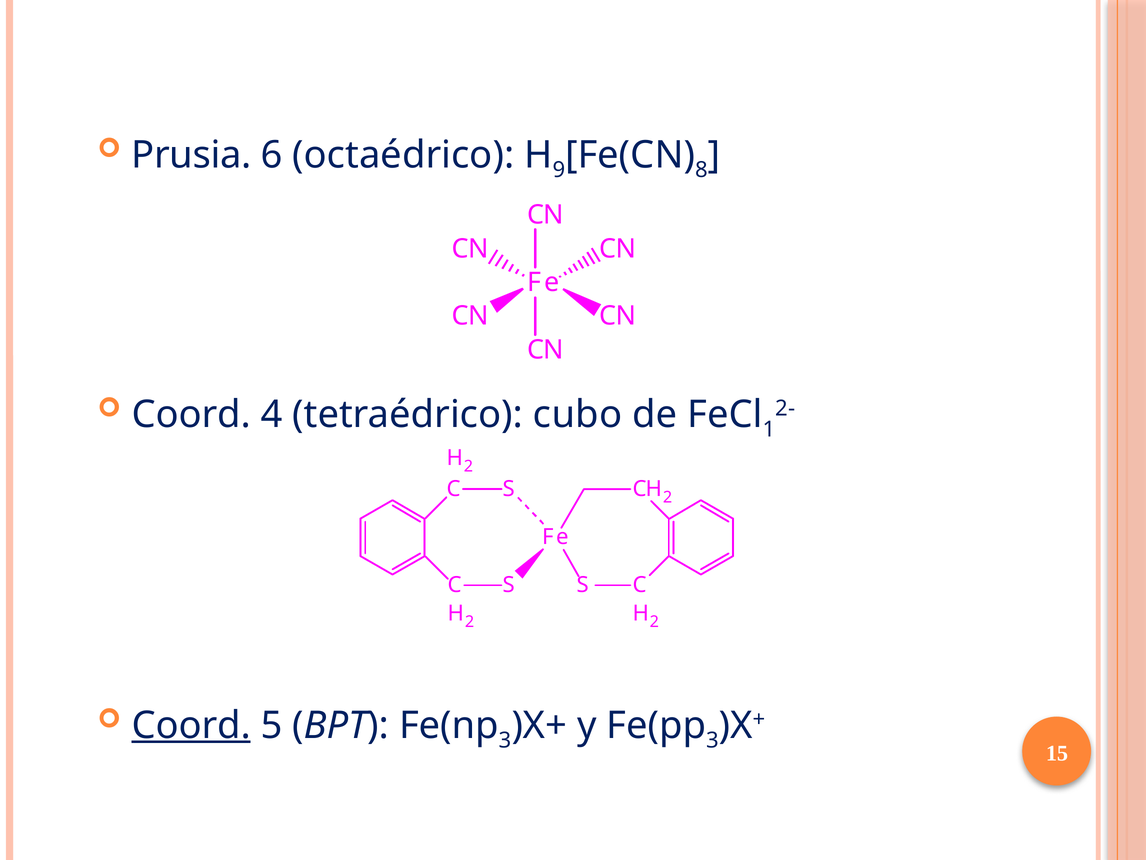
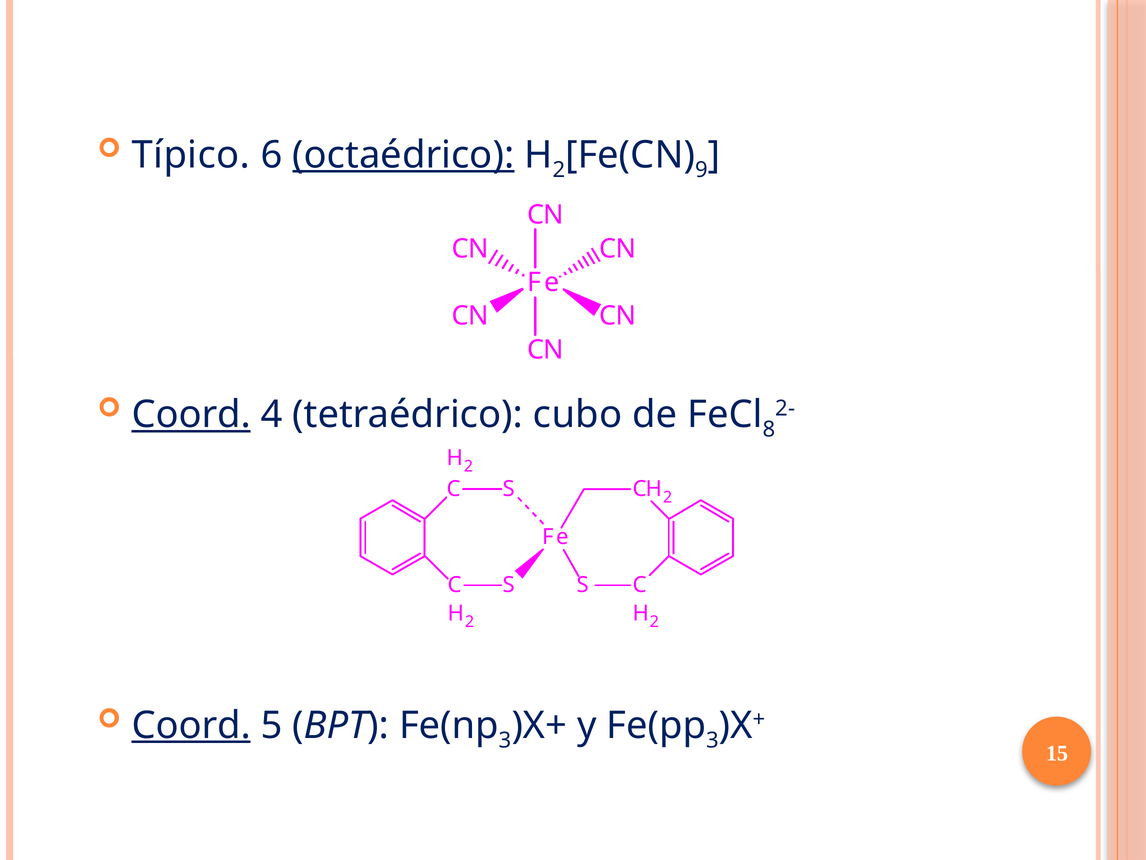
Prusia: Prusia -> Típico (191, 155)
octaédrico underline: none -> present (403, 155)
9: 9 -> 2 (559, 170)
8: 8 -> 9 (701, 170)
Coord underline: none -> present (191, 415)
1: 1 -> 8 (769, 429)
